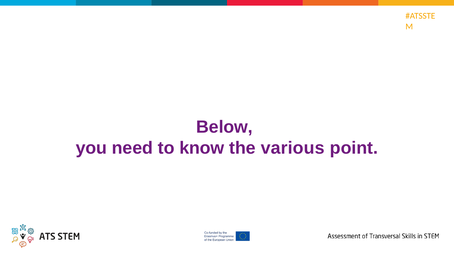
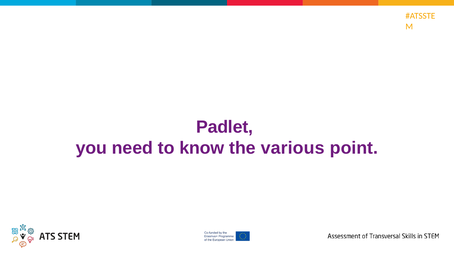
Below: Below -> Padlet (225, 127)
